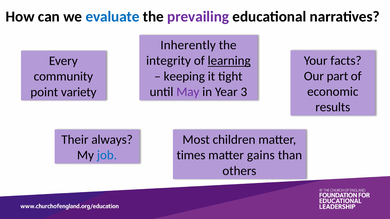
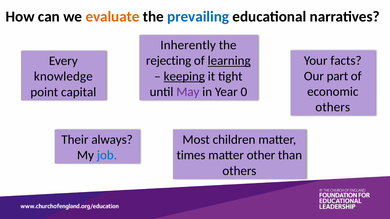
evaluate colour: blue -> orange (113, 17)
prevailing colour: purple -> blue (198, 17)
integrity: integrity -> rejecting (169, 61)
keeping underline: none -> present (184, 76)
community: community -> knowledge (63, 77)
3: 3 -> 0 (244, 92)
variety: variety -> capital (79, 92)
results: results -> others (333, 107)
gains: gains -> other (261, 155)
